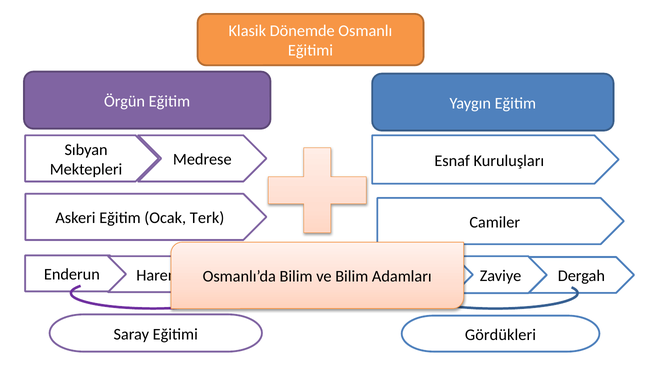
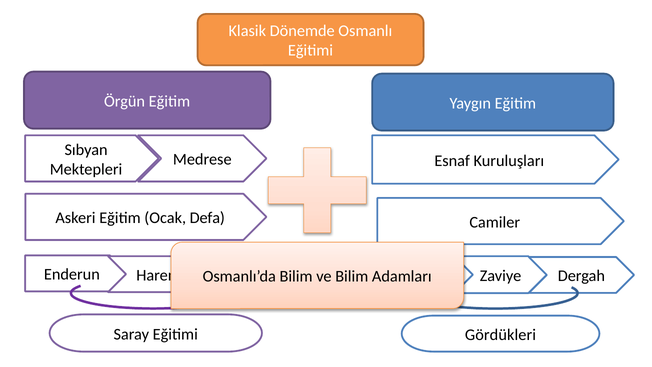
Terk: Terk -> Defa (207, 218)
